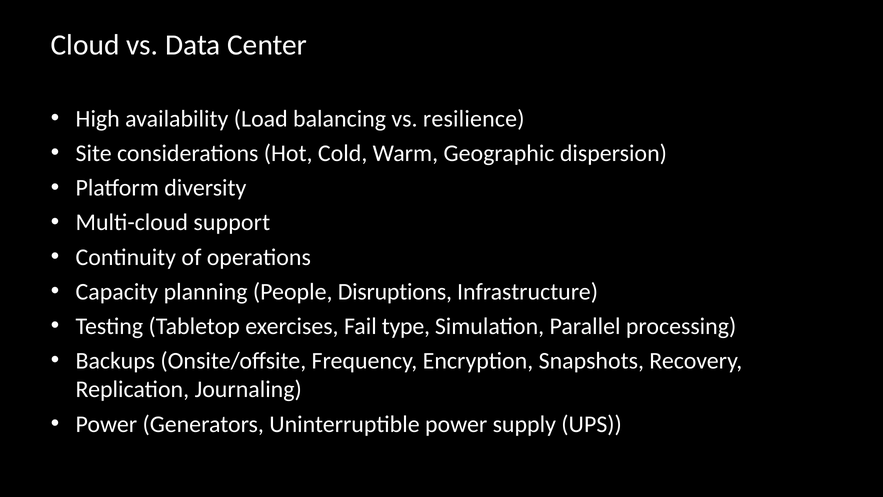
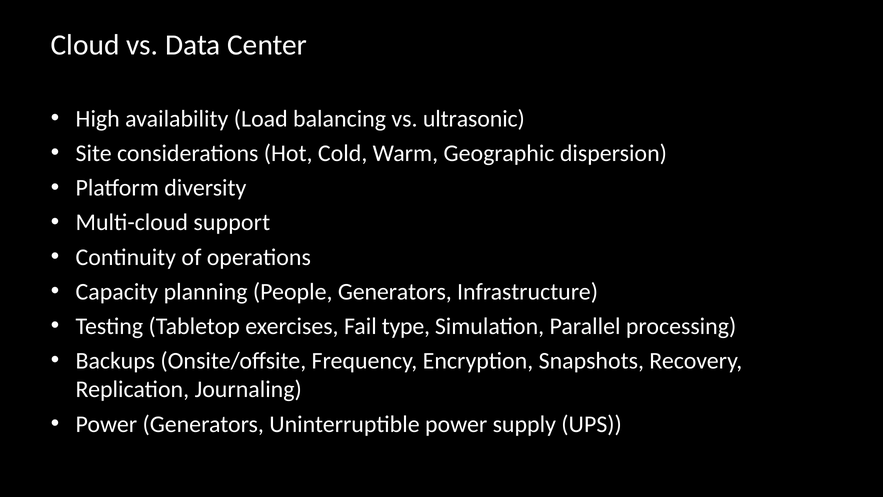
resilience: resilience -> ultrasonic (474, 119)
People Disruptions: Disruptions -> Generators (395, 292)
